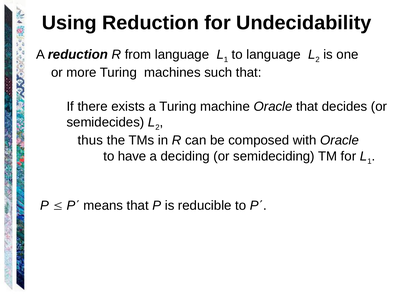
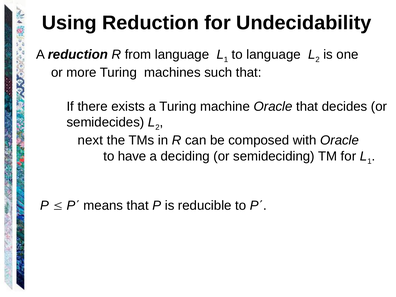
thus: thus -> next (90, 140)
